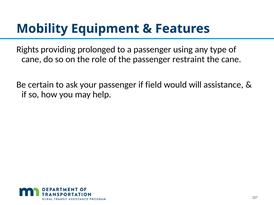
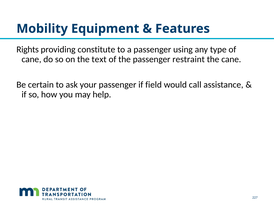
prolonged: prolonged -> constitute (96, 50)
role: role -> text (99, 59)
will: will -> call (195, 85)
